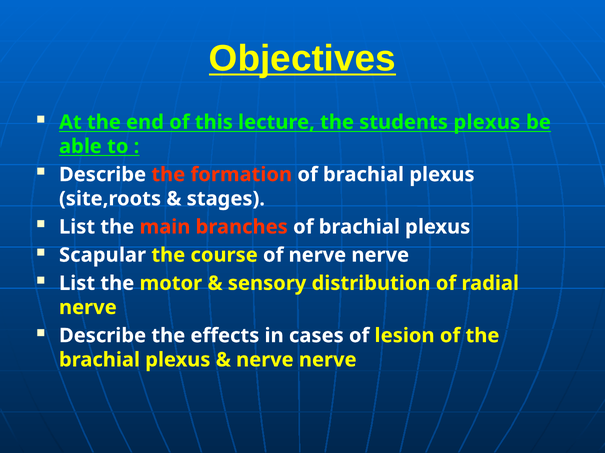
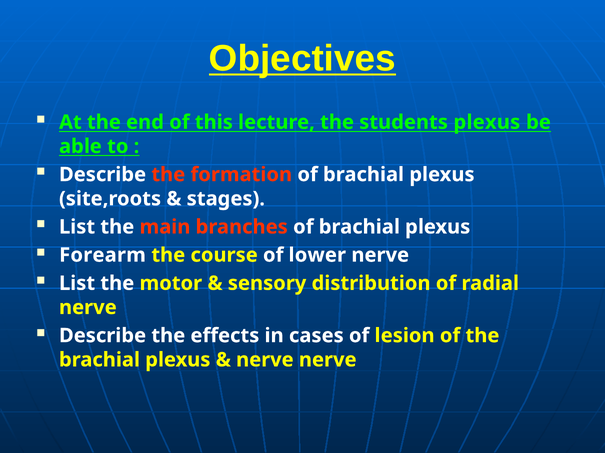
Scapular: Scapular -> Forearm (102, 255)
of nerve: nerve -> lower (317, 255)
